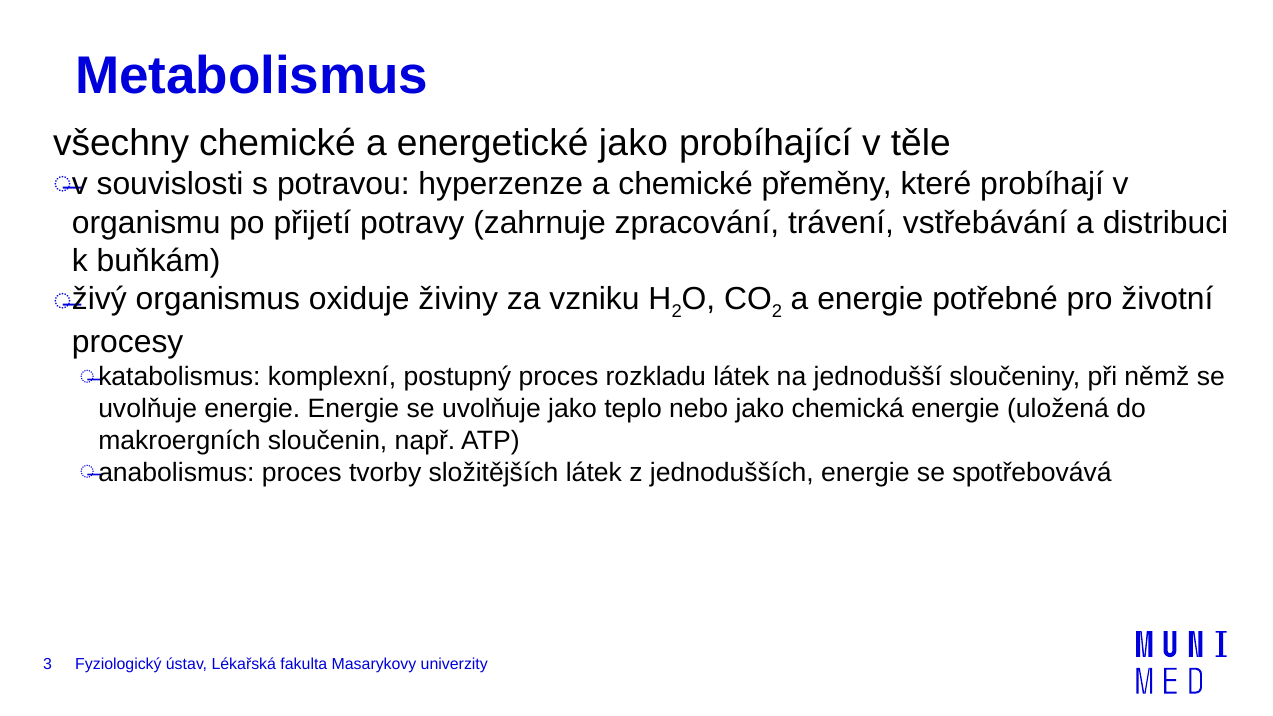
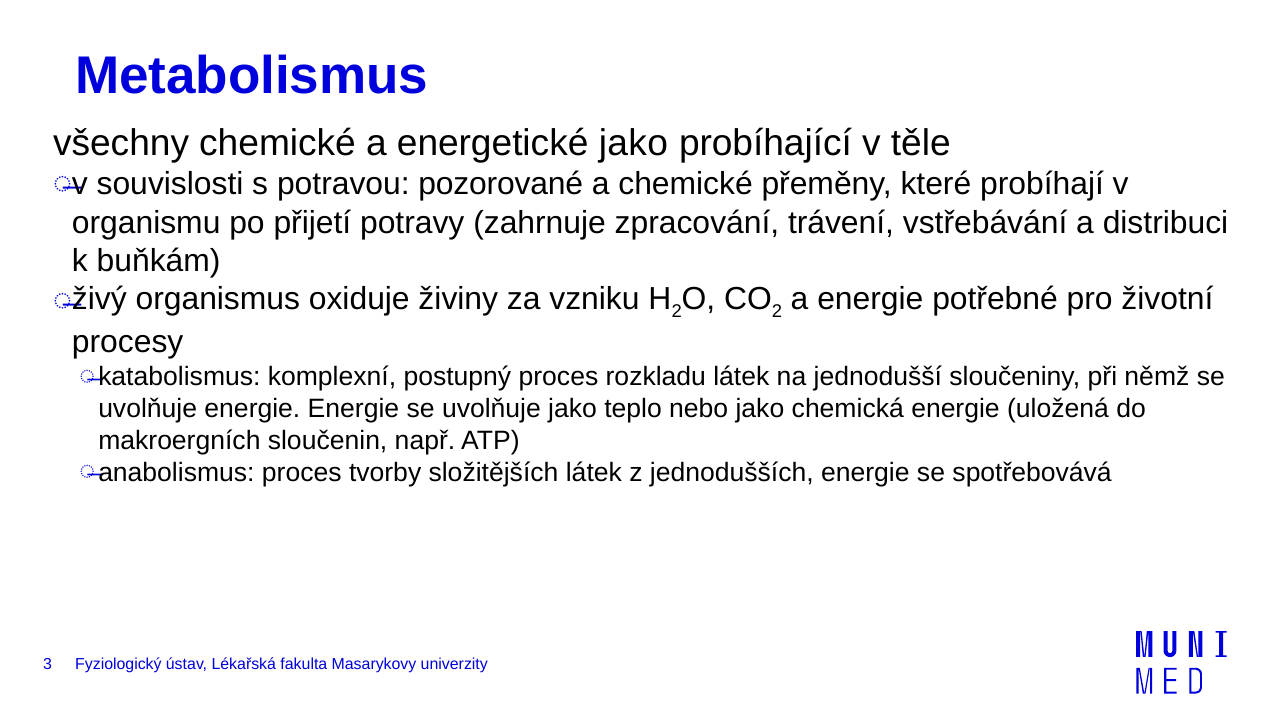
hyperzenze: hyperzenze -> pozorované (501, 184)
